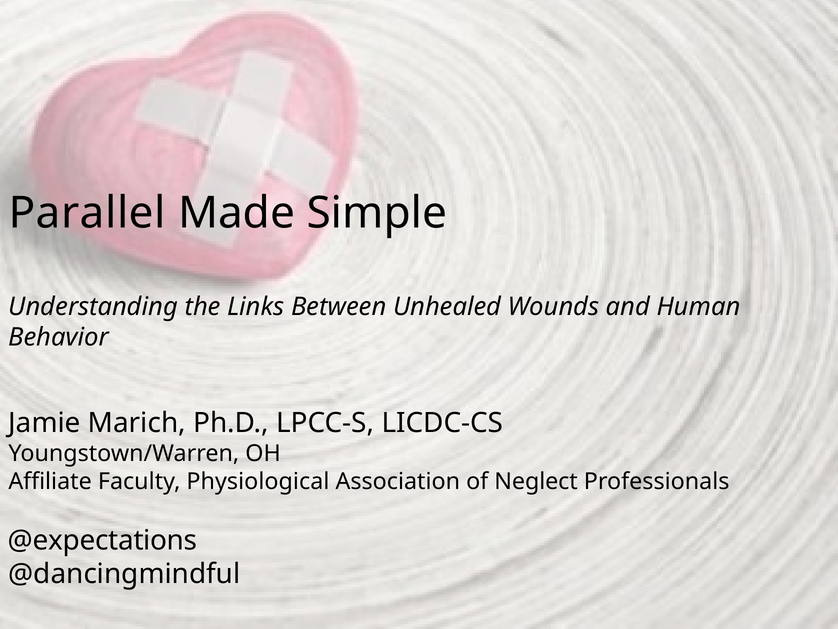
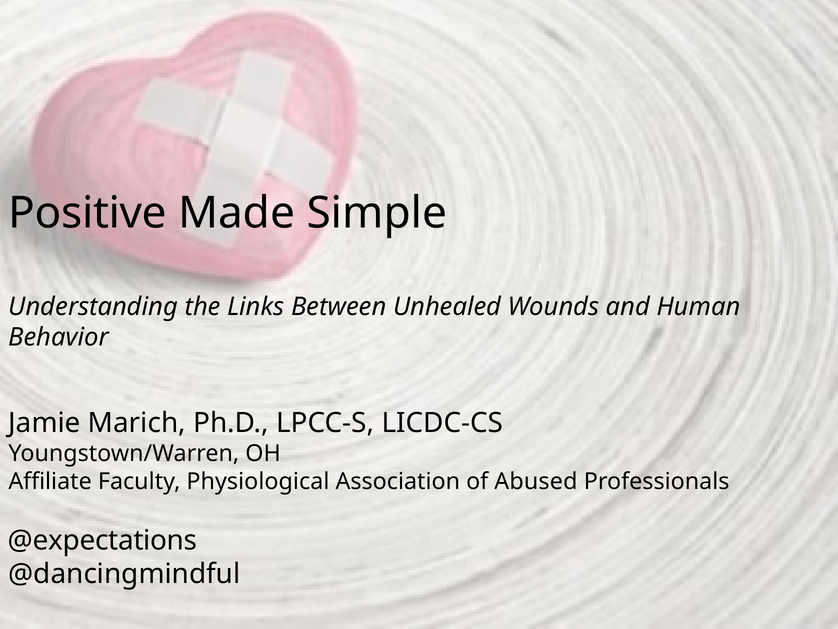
Parallel: Parallel -> Positive (88, 213)
Neglect: Neglect -> Abused (536, 481)
